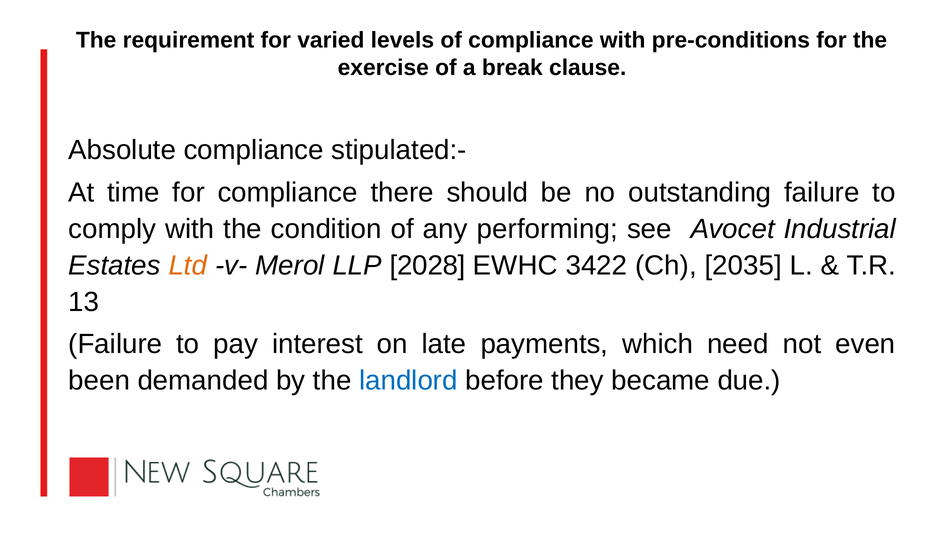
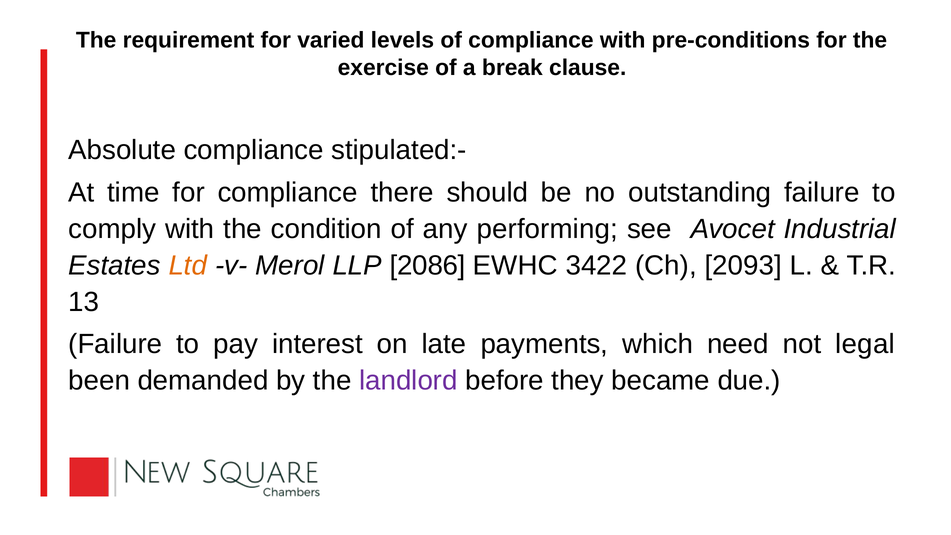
2028: 2028 -> 2086 (428, 265)
2035: 2035 -> 2093 (743, 265)
even: even -> legal (865, 344)
landlord colour: blue -> purple (408, 381)
